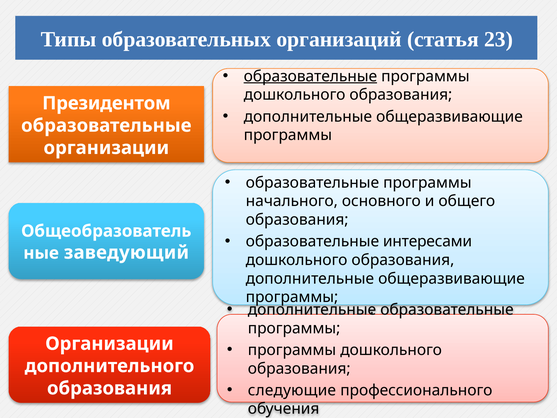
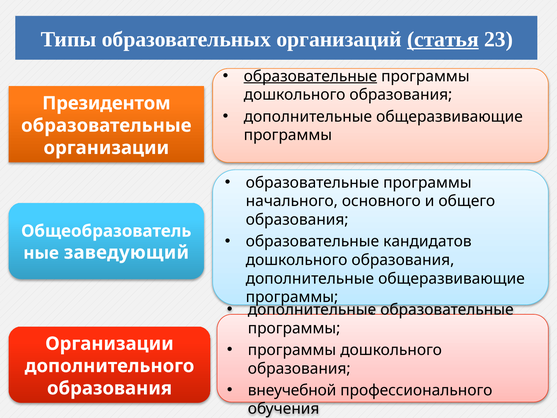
статья underline: none -> present (443, 39)
интересами: интересами -> кандидатов (427, 241)
следующие: следующие -> внеучебной (292, 390)
